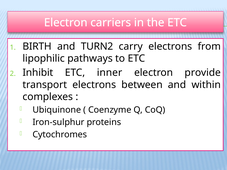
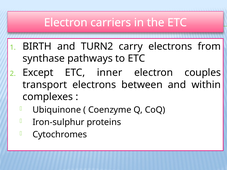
lipophilic: lipophilic -> synthase (44, 59)
Inhibit: Inhibit -> Except (38, 73)
provide: provide -> couples (203, 73)
